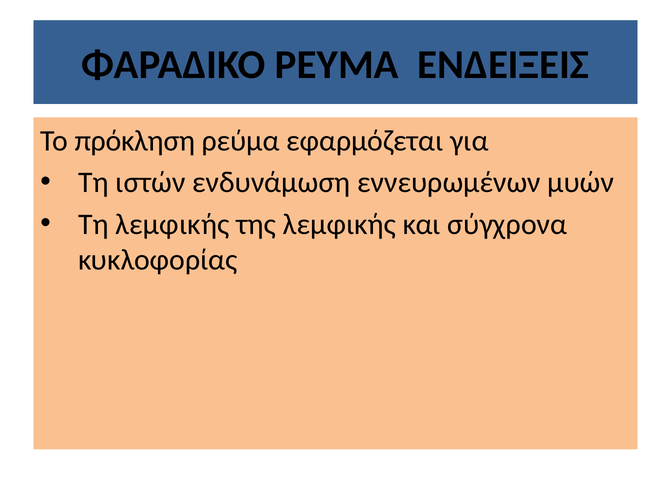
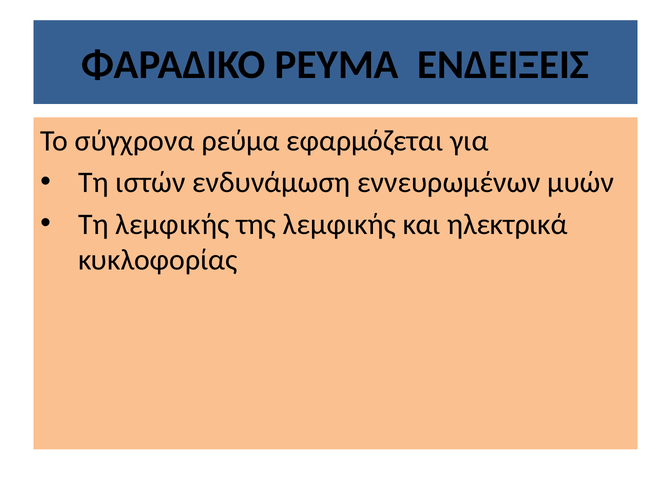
πρόκληση: πρόκληση -> σύγχρονα (135, 141)
σύγχρονα: σύγχρονα -> ηλεκτρικά (507, 224)
